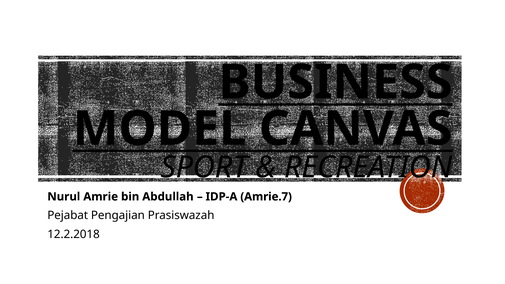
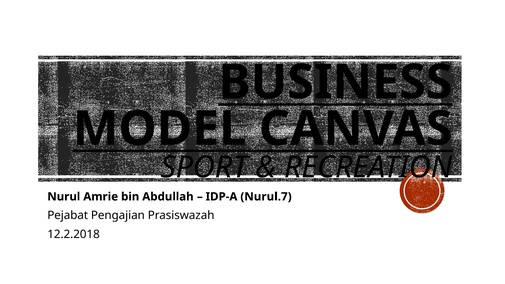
Amrie.7: Amrie.7 -> Nurul.7 (266, 197)
